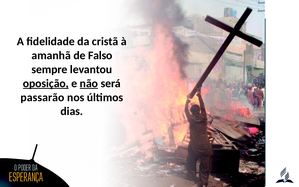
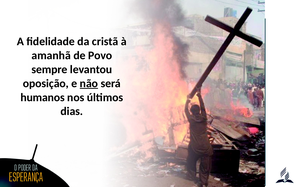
Falso: Falso -> Povo (100, 55)
oposição underline: present -> none (46, 83)
passarão: passarão -> humanos (43, 97)
